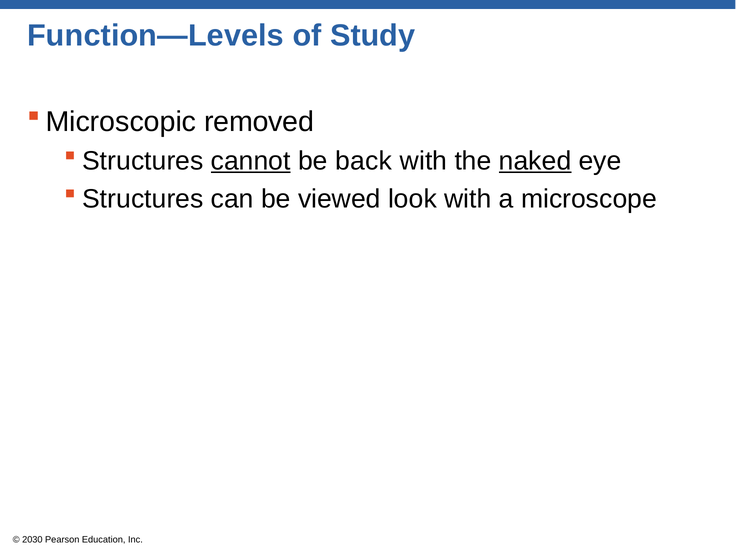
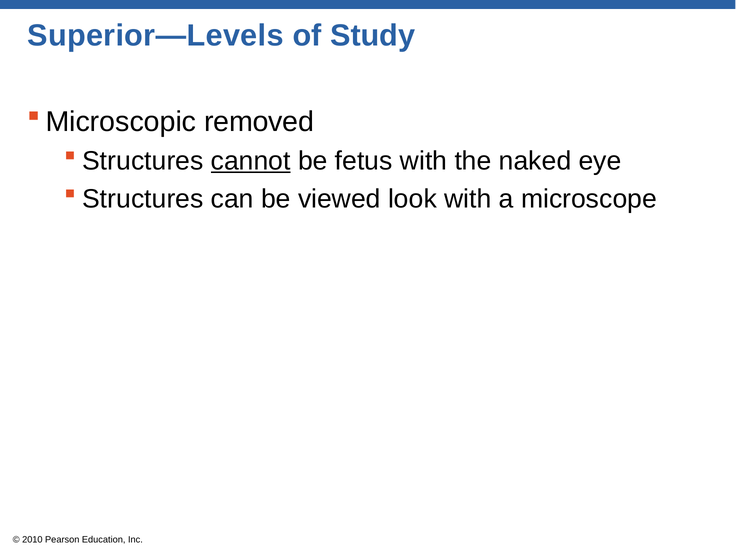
Function—Levels: Function—Levels -> Superior—Levels (155, 36)
back: back -> fetus (364, 161)
naked underline: present -> none (535, 161)
2030: 2030 -> 2010 (32, 540)
